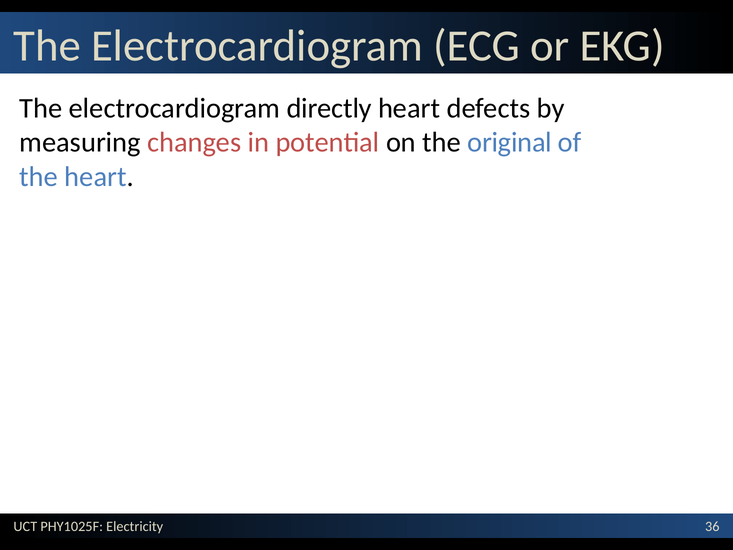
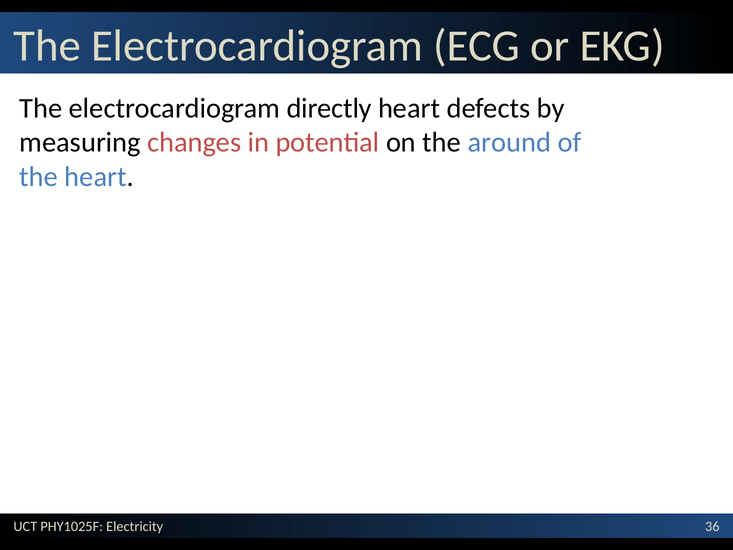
original: original -> around (509, 142)
